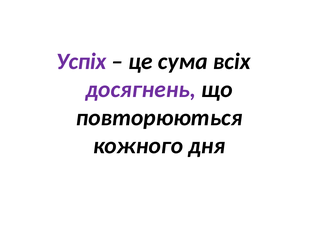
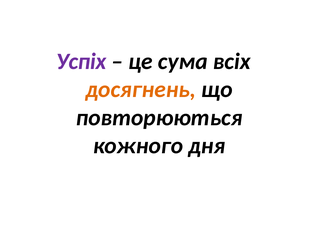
досягнень colour: purple -> orange (141, 90)
